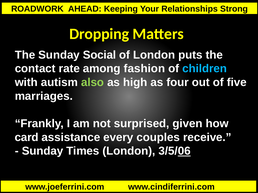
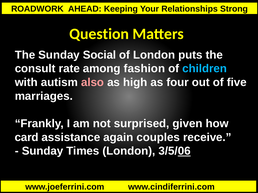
Dropping: Dropping -> Question (99, 34)
contact: contact -> consult (35, 69)
also colour: light green -> pink (93, 83)
every: every -> again (118, 138)
